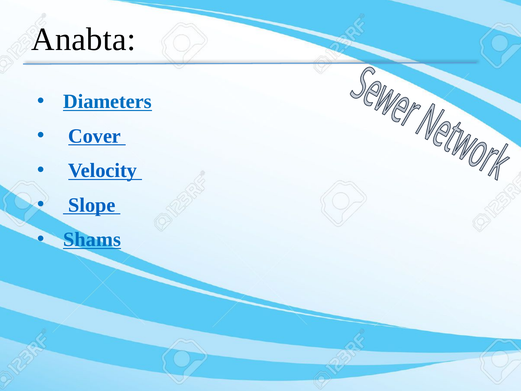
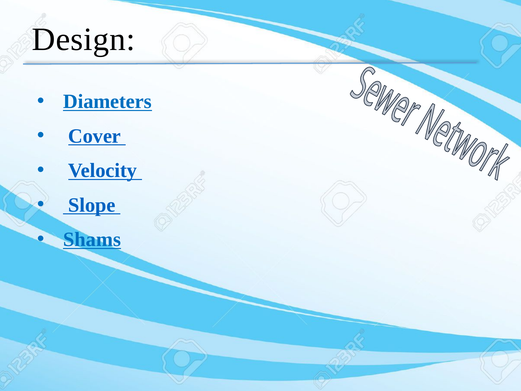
Anabta: Anabta -> Design (84, 39)
